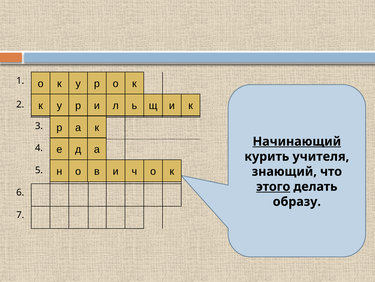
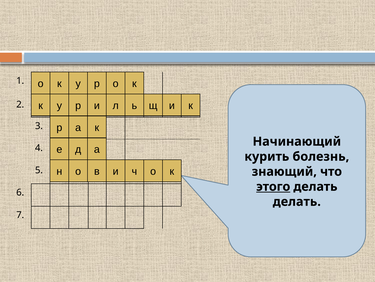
Начинающий underline: present -> none (297, 141)
учителя: учителя -> болезнь (321, 156)
образу: образу -> делать (297, 201)
